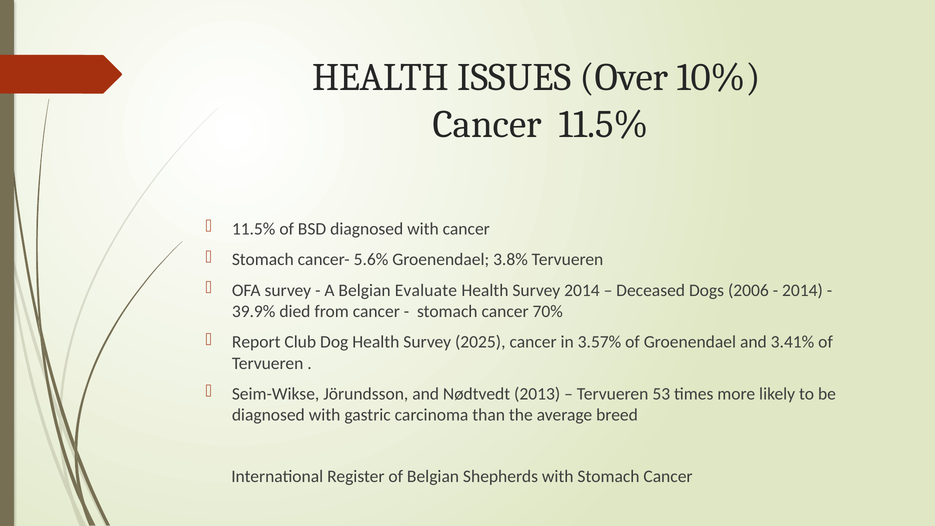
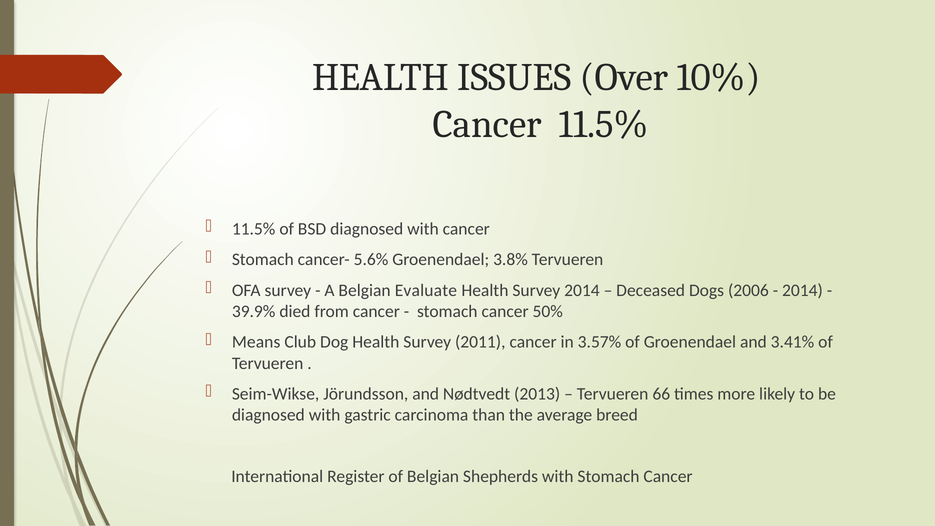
70%: 70% -> 50% (548, 311)
Report: Report -> Means (256, 342)
2025: 2025 -> 2011 (480, 342)
53: 53 -> 66 (661, 394)
